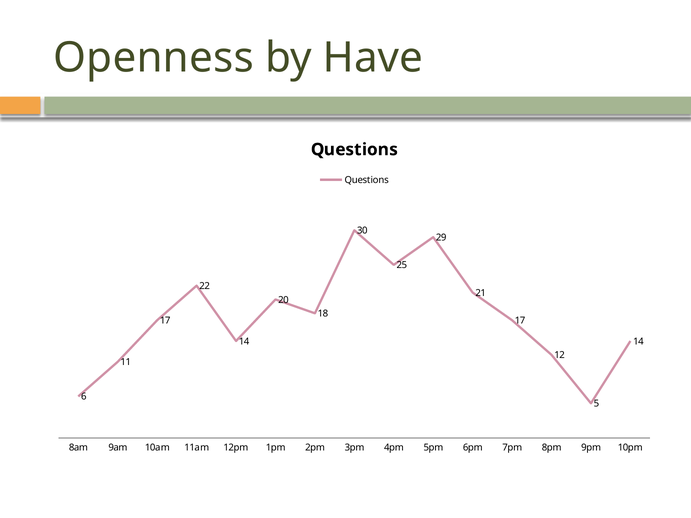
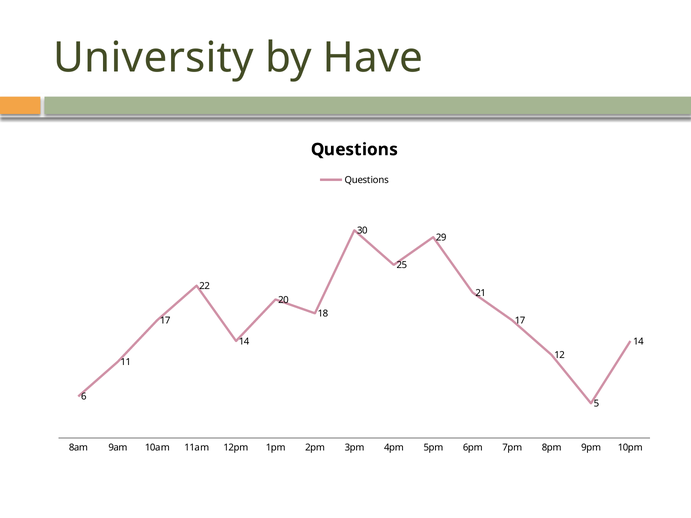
Openness: Openness -> University (154, 58)
